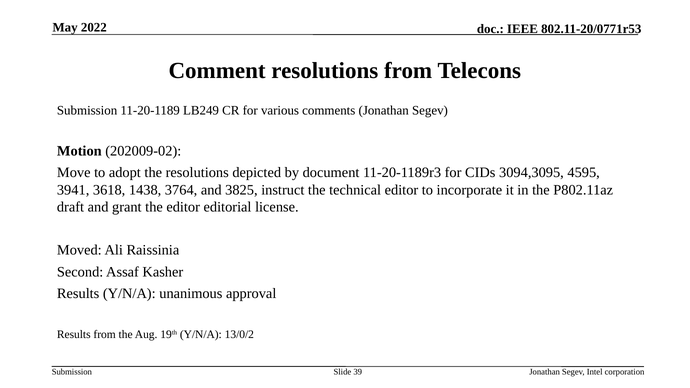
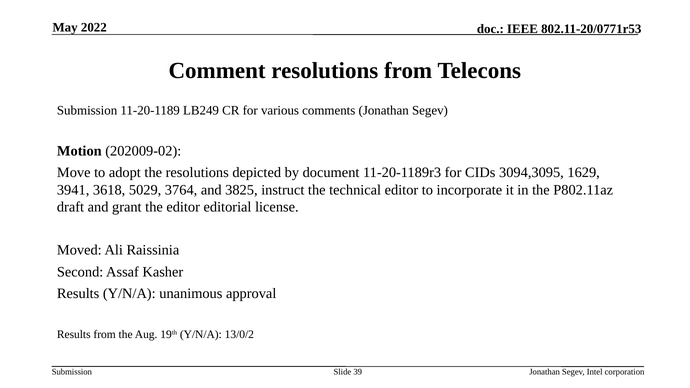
4595: 4595 -> 1629 (584, 173)
1438: 1438 -> 5029 (145, 190)
